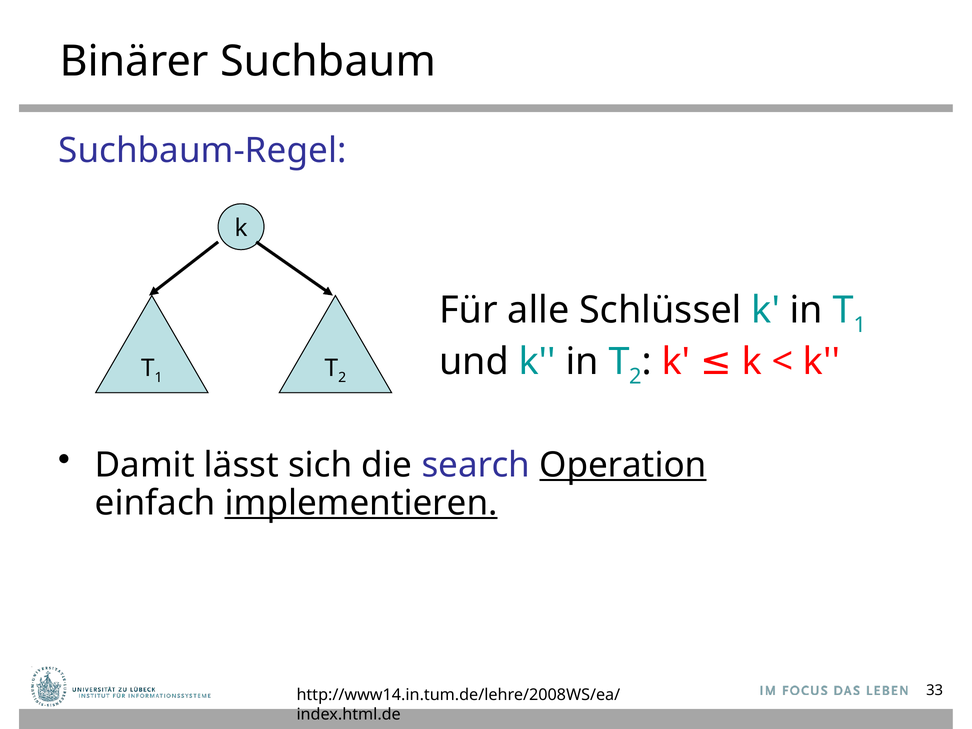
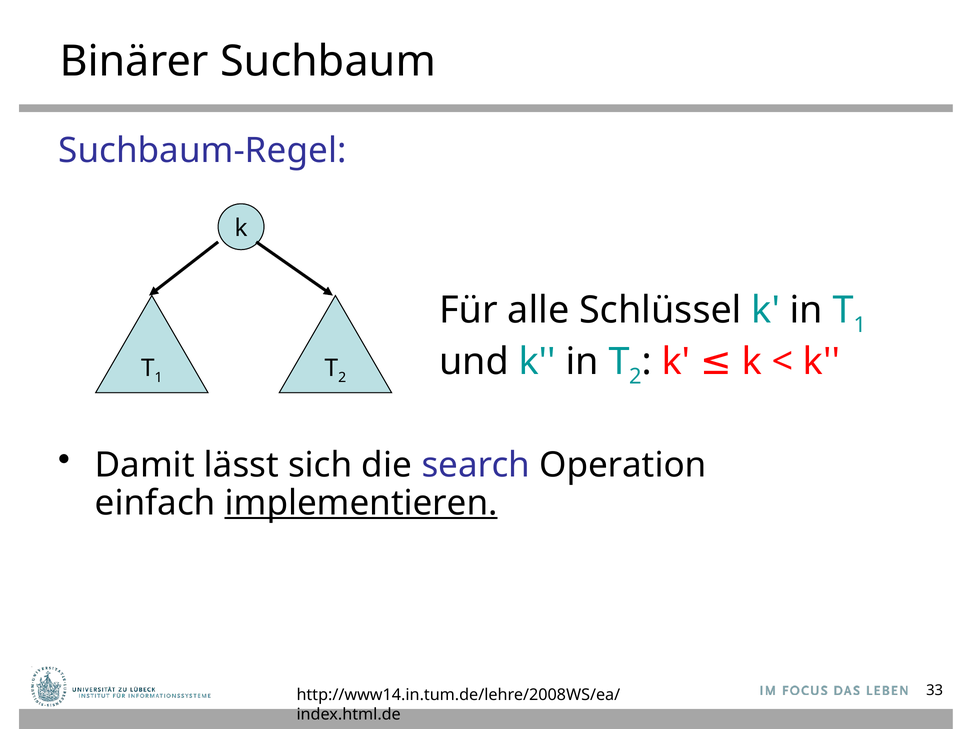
Operation underline: present -> none (623, 465)
